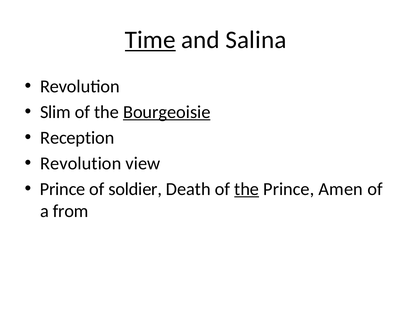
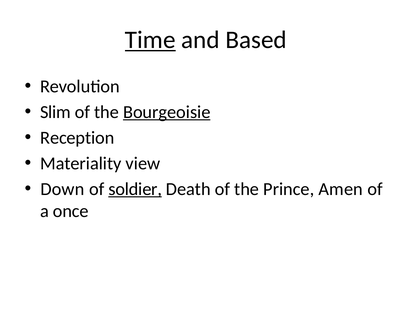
Salina: Salina -> Based (256, 40)
Revolution: Revolution -> Materiality (81, 163)
Prince: Prince -> Down (62, 189)
soldier underline: none -> present (135, 189)
the underline: present -> none (247, 189)
from: from -> once (71, 211)
